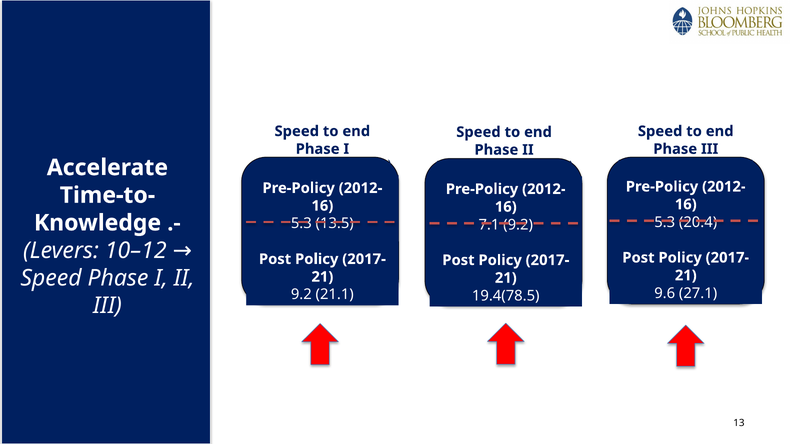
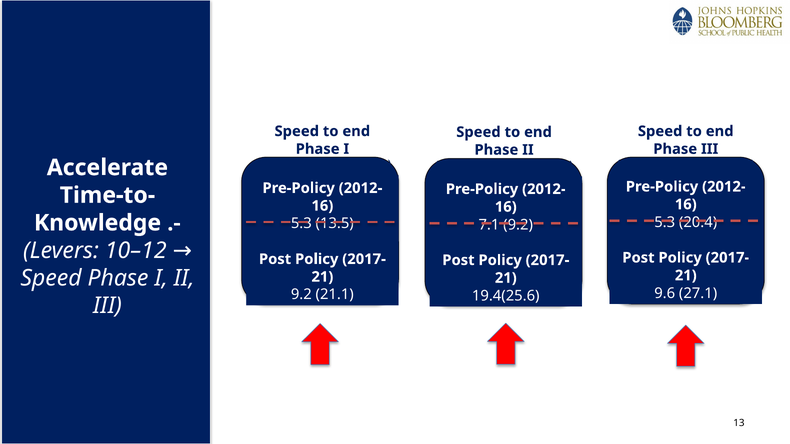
19.4(78.5: 19.4(78.5 -> 19.4(25.6 (506, 296)
